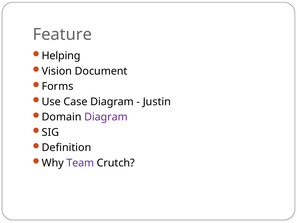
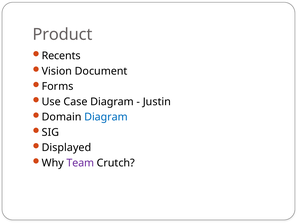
Feature: Feature -> Product (62, 34)
Helping: Helping -> Recents (61, 56)
Diagram colour: purple -> blue (106, 117)
Definition: Definition -> Displayed (66, 147)
